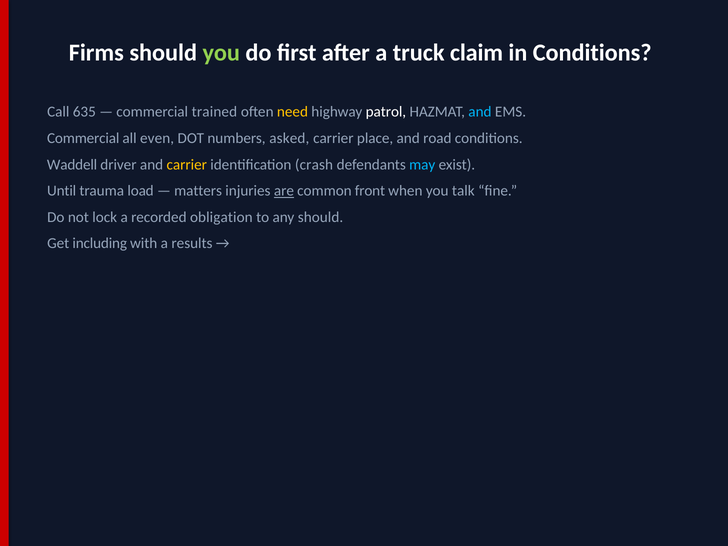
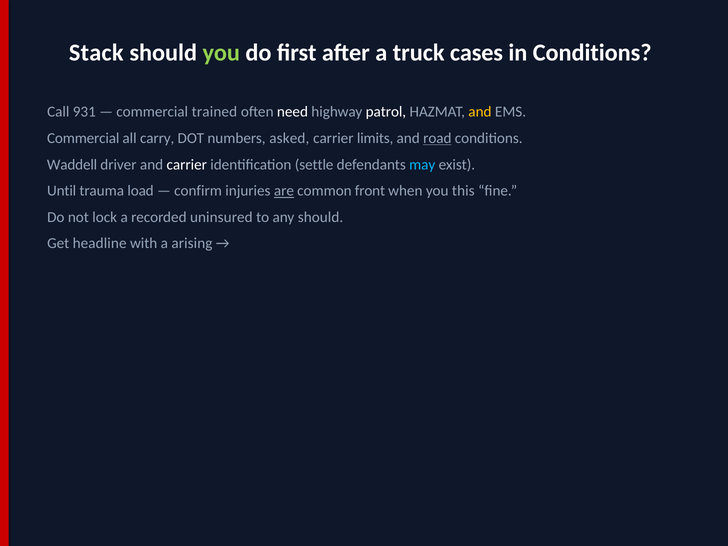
Firms: Firms -> Stack (96, 53)
claim: claim -> cases (477, 53)
635: 635 -> 931 (84, 112)
need colour: yellow -> white (292, 112)
and colour: light blue -> yellow (480, 112)
even: even -> carry (157, 138)
place: place -> limits (375, 138)
road underline: none -> present (437, 138)
carrier colour: yellow -> white (187, 165)
crash: crash -> settle (314, 165)
matters: matters -> confirm (198, 191)
talk: talk -> this (463, 191)
obligation: obligation -> uninsured (221, 217)
including: including -> headline (100, 243)
results: results -> arising (192, 243)
